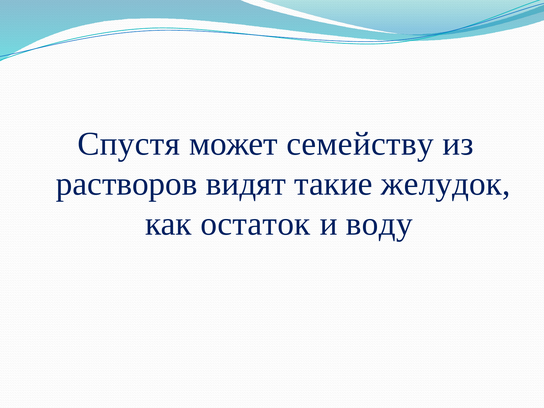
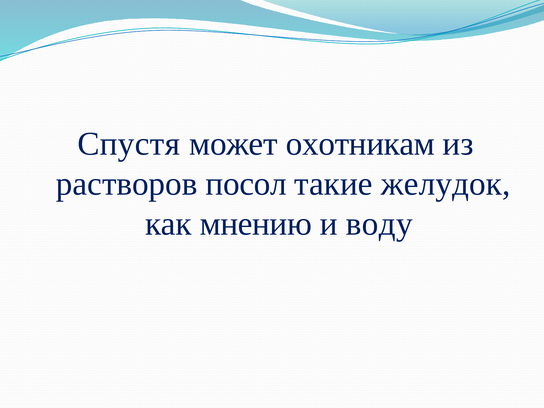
семейству: семейству -> охотникам (360, 144)
видят: видят -> посол (246, 184)
остаток: остаток -> мнению (256, 224)
